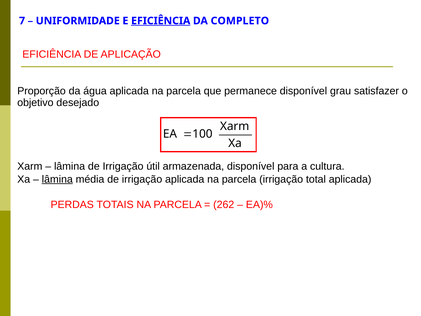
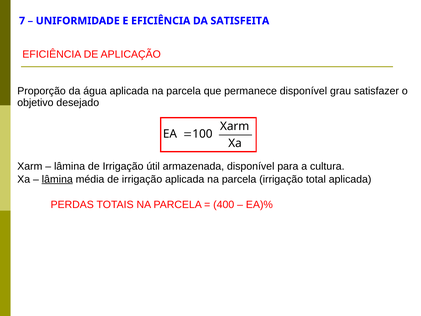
EFICIÊNCIA underline: present -> none (161, 21)
COMPLETO: COMPLETO -> SATISFEITA (240, 21)
262: 262 -> 400 (224, 205)
